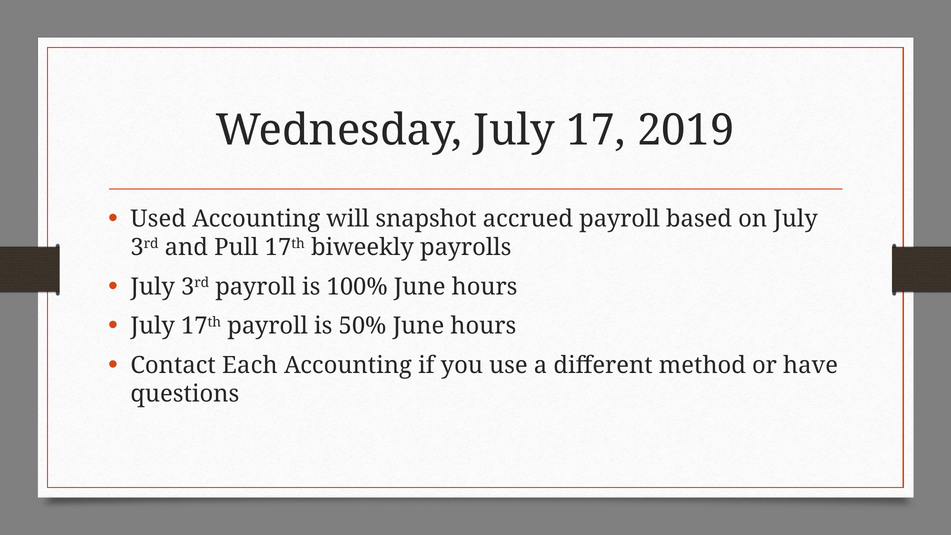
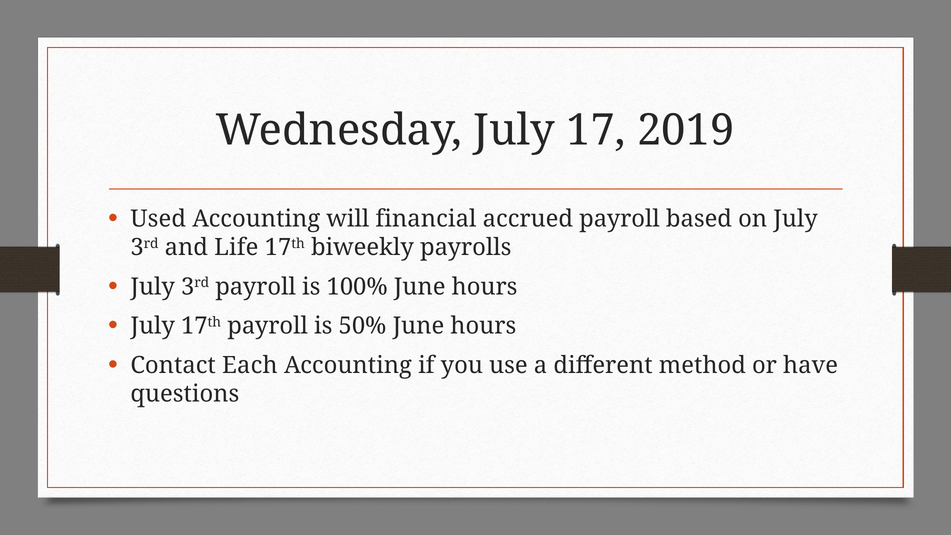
snapshot: snapshot -> financial (426, 219)
Pull: Pull -> Life (236, 247)
